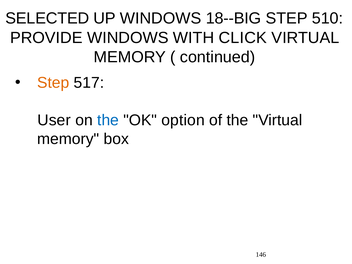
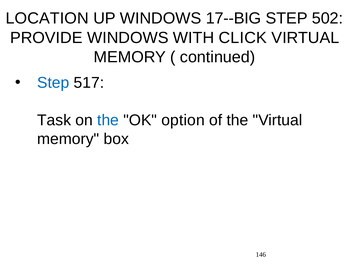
SELECTED: SELECTED -> LOCATION (47, 18)
18--BIG: 18--BIG -> 17--BIG (233, 18)
510: 510 -> 502 (327, 18)
Step colour: orange -> blue (53, 83)
User: User -> Task (54, 120)
